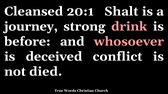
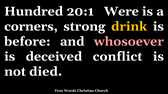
Cleansed: Cleansed -> Hundred (34, 11)
Shalt: Shalt -> Were (121, 11)
journey: journey -> corners (31, 27)
drink colour: pink -> yellow (129, 27)
